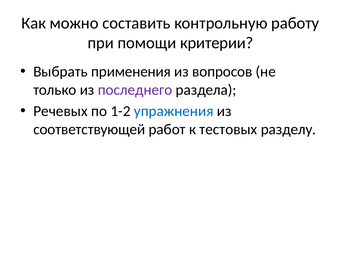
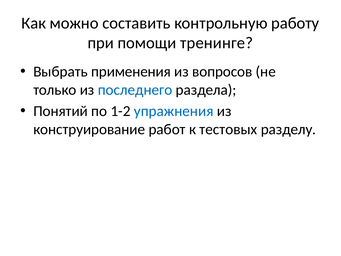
критерии: критерии -> тренинге (217, 43)
последнего colour: purple -> blue (135, 90)
Речевых: Речевых -> Понятий (61, 111)
соответствующей: соответствующей -> конструирование (89, 129)
